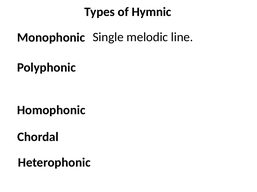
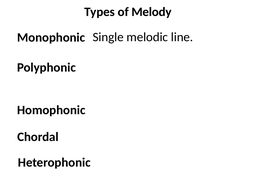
Hymnic: Hymnic -> Melody (152, 12)
